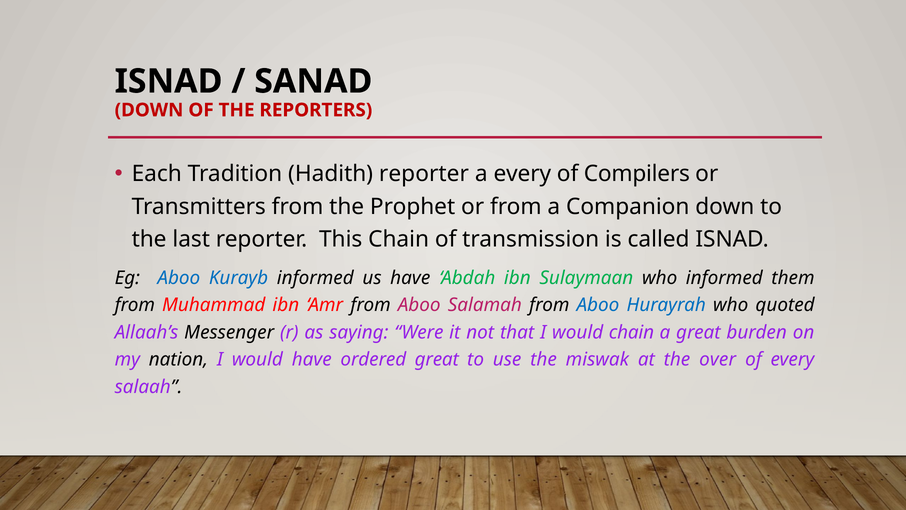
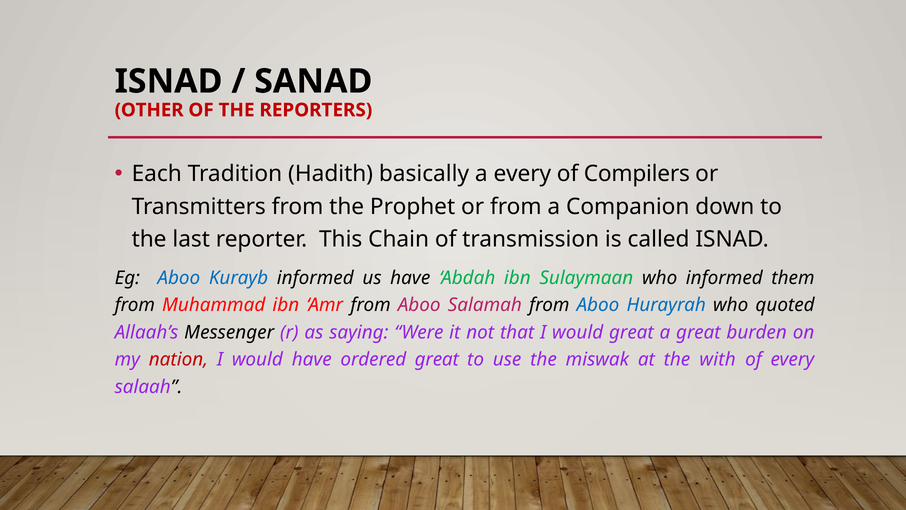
DOWN: DOWN -> OTHER (149, 110)
Hadith reporter: reporter -> basically (424, 174)
would chain: chain -> great (631, 332)
nation colour: black -> red (178, 359)
over: over -> with (718, 359)
